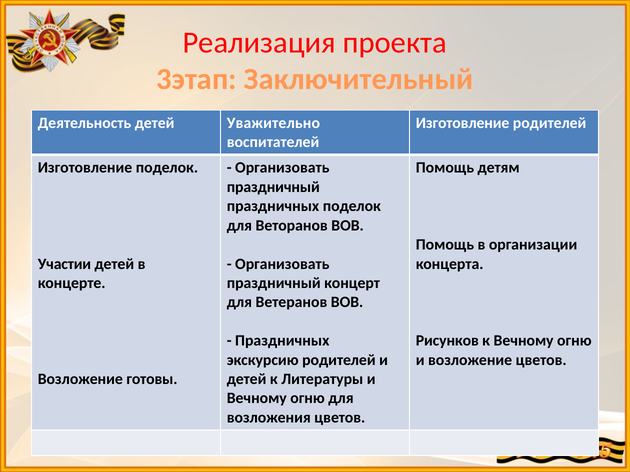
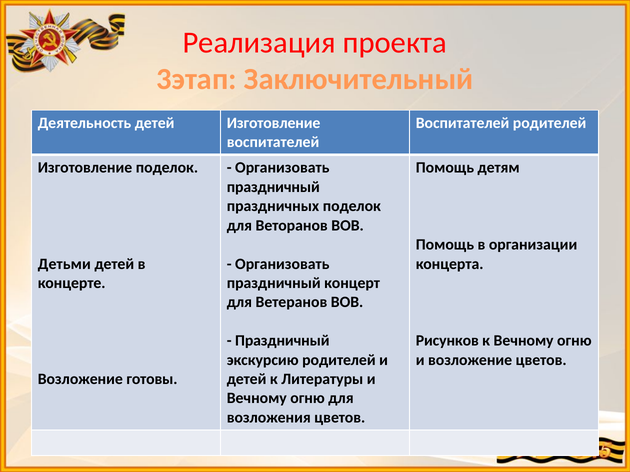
детей Уважительно: Уважительно -> Изготовление (274, 123)
Изготовление: Изготовление -> Воспитателей (463, 123)
Участии: Участии -> Детьми (64, 264)
Праздничных: Праздничных -> Праздничный (282, 341)
